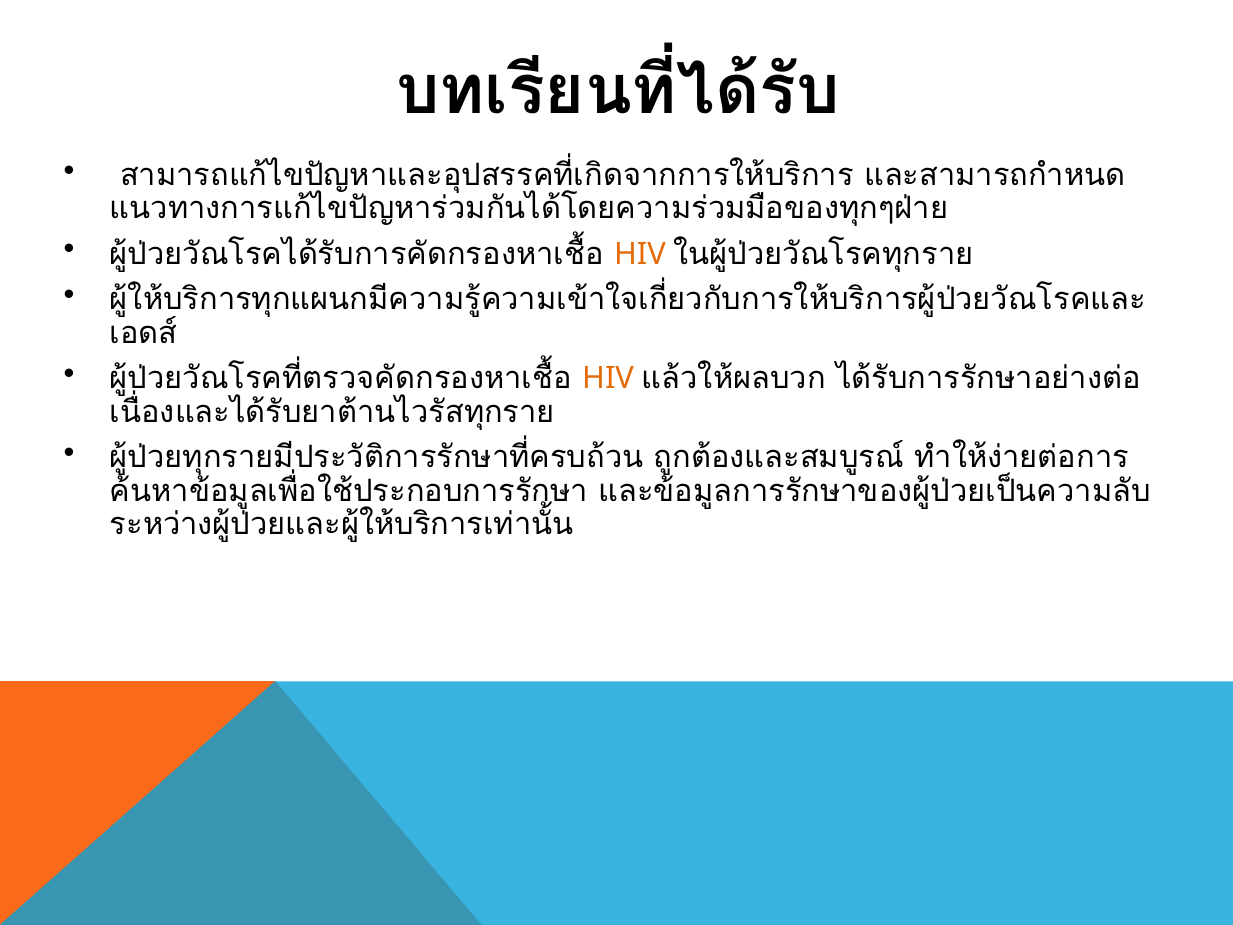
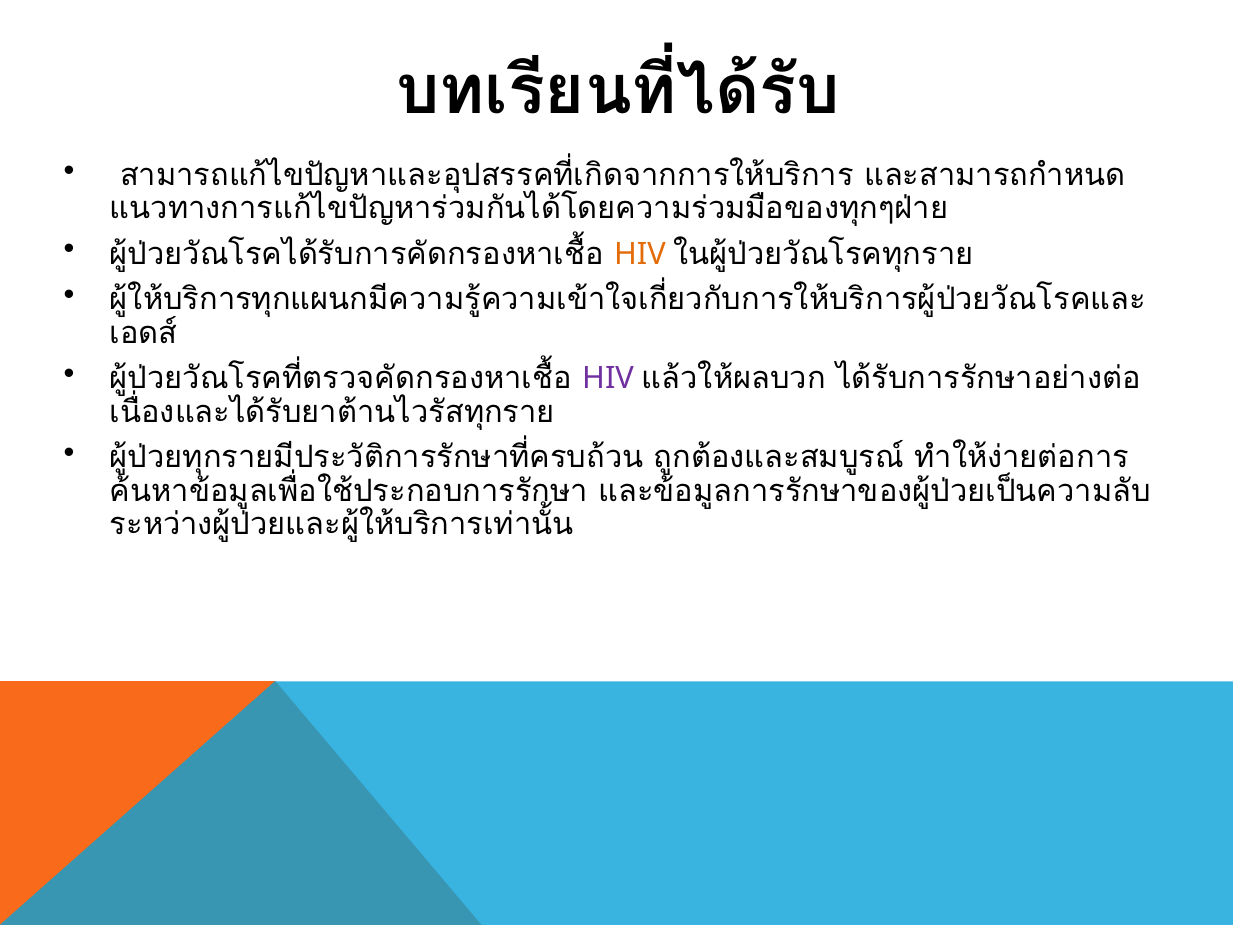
HIV colour: orange -> purple (608, 379)
